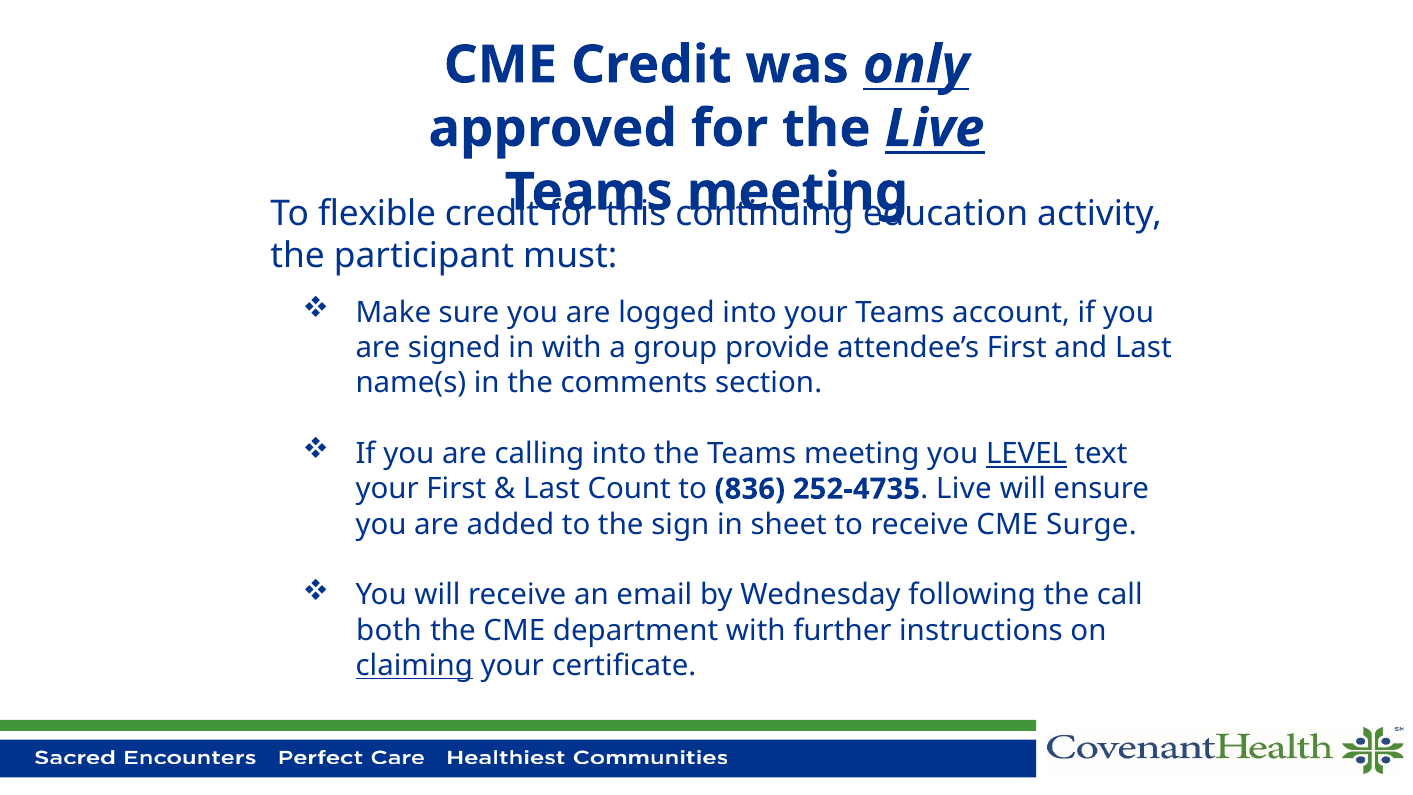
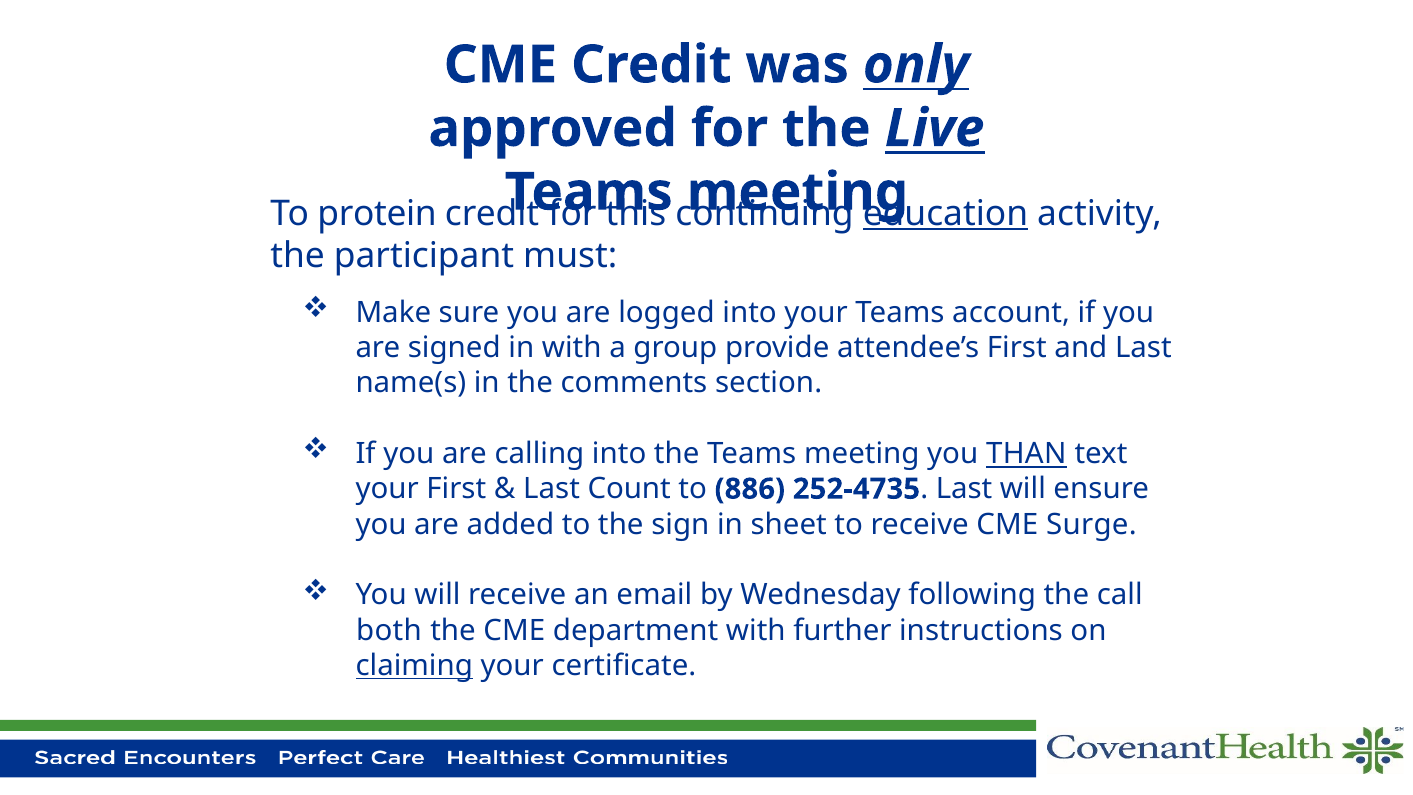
flexible: flexible -> protein (377, 214)
education underline: none -> present (945, 214)
LEVEL: LEVEL -> THAN (1026, 454)
836: 836 -> 886 (750, 489)
Live: Live -> Last (964, 489)
